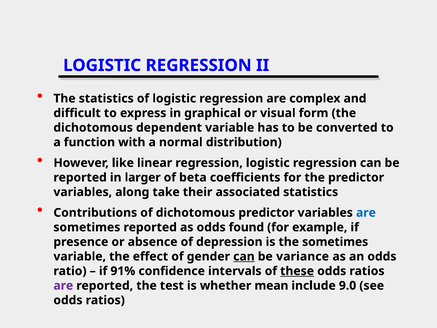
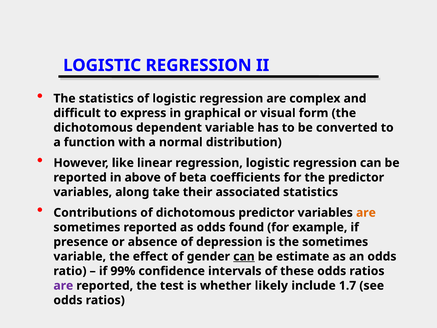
larger: larger -> above (143, 177)
are colour: blue -> orange (366, 213)
variance: variance -> estimate (303, 256)
91%: 91% -> 99% (123, 271)
these underline: present -> none (297, 271)
mean: mean -> likely (271, 285)
9.0: 9.0 -> 1.7 (348, 285)
